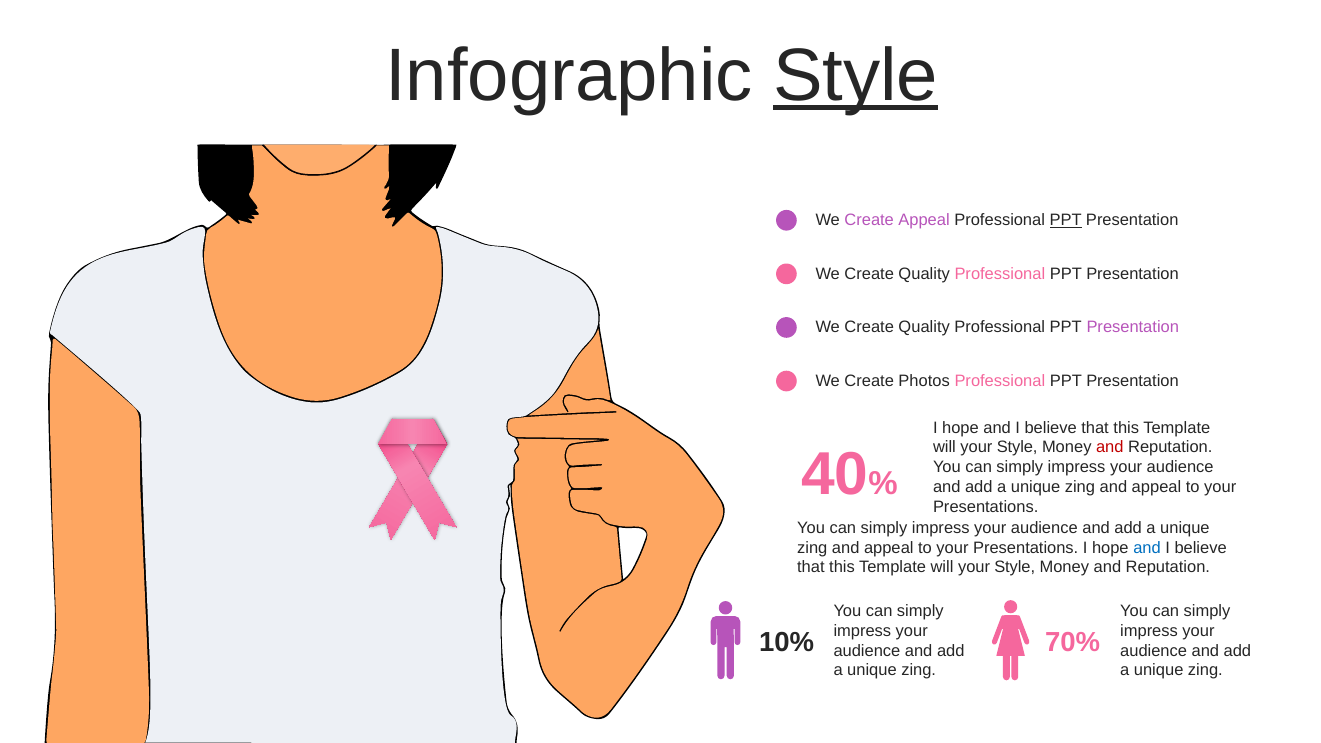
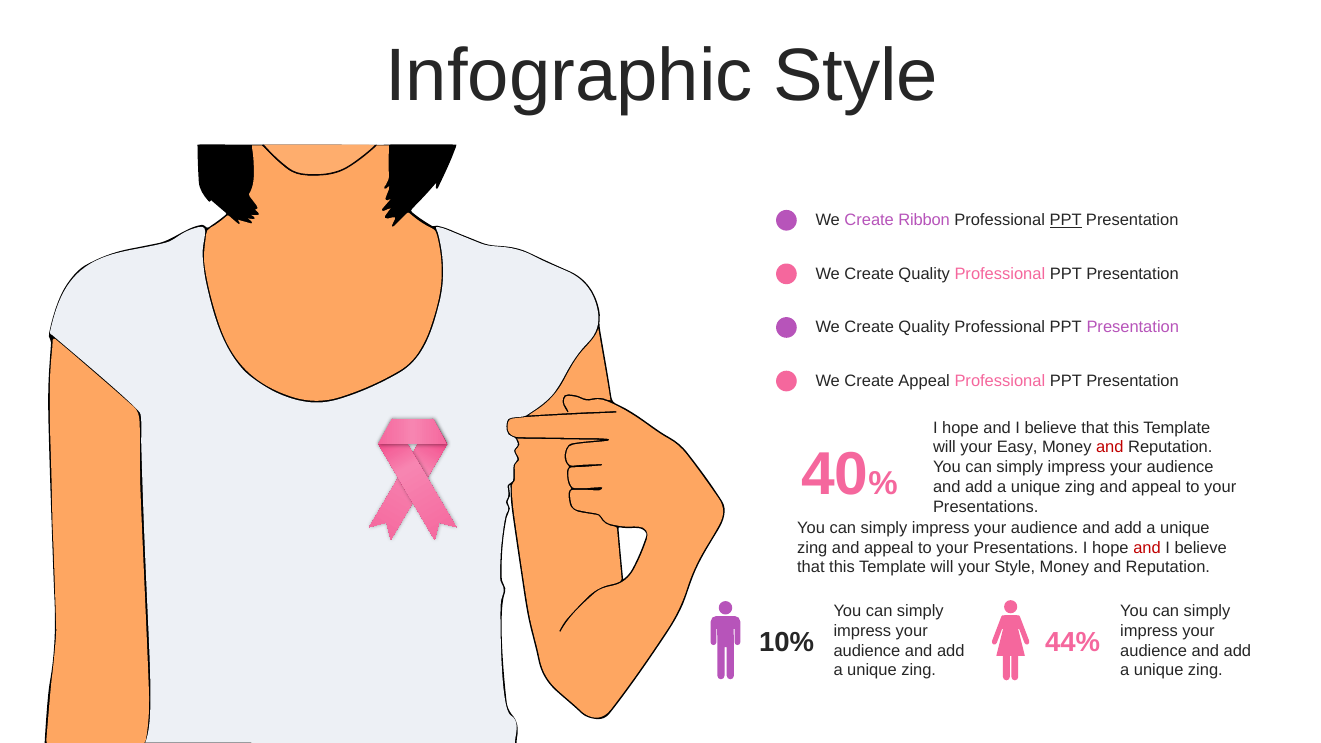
Style underline: present -> none (856, 76)
Create Appeal: Appeal -> Ribbon (924, 220)
Create Photos: Photos -> Appeal (924, 381)
Style: Style -> Easy (1017, 448)
and colour: blue -> red (1147, 548)
70%: 70% -> 44% (1073, 642)
